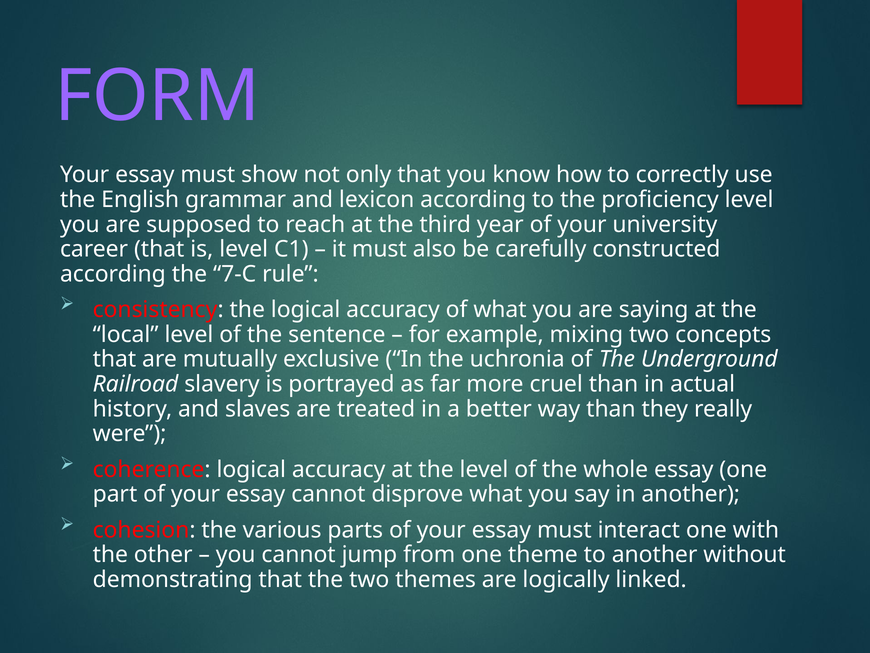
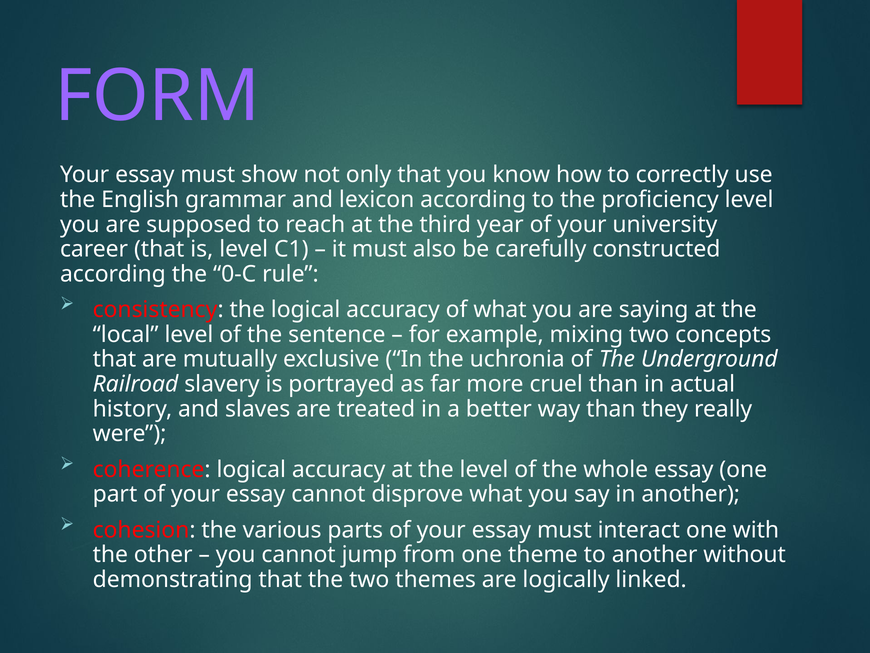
7-C: 7-C -> 0-C (235, 274)
